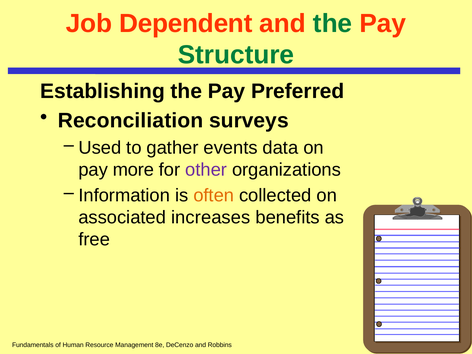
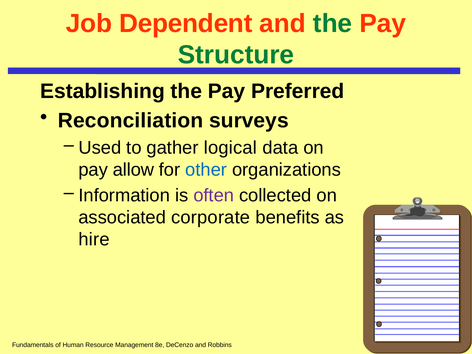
events: events -> logical (231, 148)
more: more -> allow (133, 170)
other colour: purple -> blue (206, 170)
often colour: orange -> purple (214, 195)
increases: increases -> corporate (211, 217)
free: free -> hire (94, 239)
